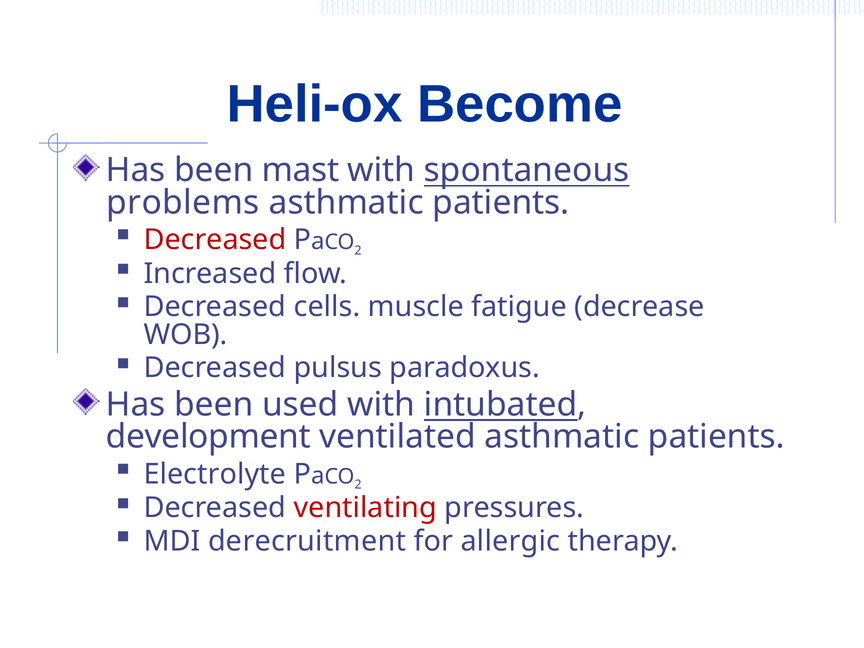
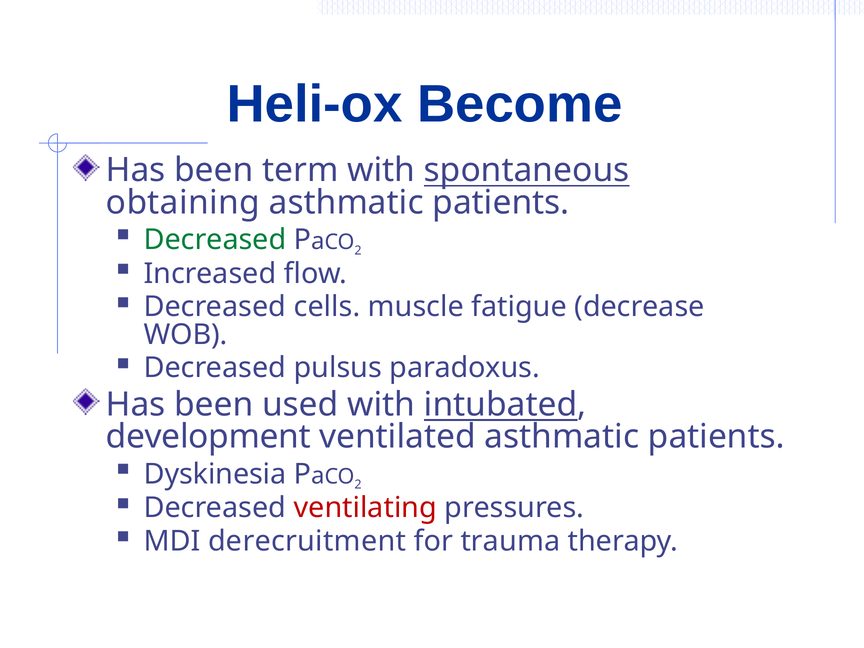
mast: mast -> term (300, 170)
problems: problems -> obtaining (183, 203)
Decreased colour: red -> green (215, 240)
Electrolyte: Electrolyte -> Dyskinesia (215, 474)
allergic: allergic -> trauma (510, 541)
